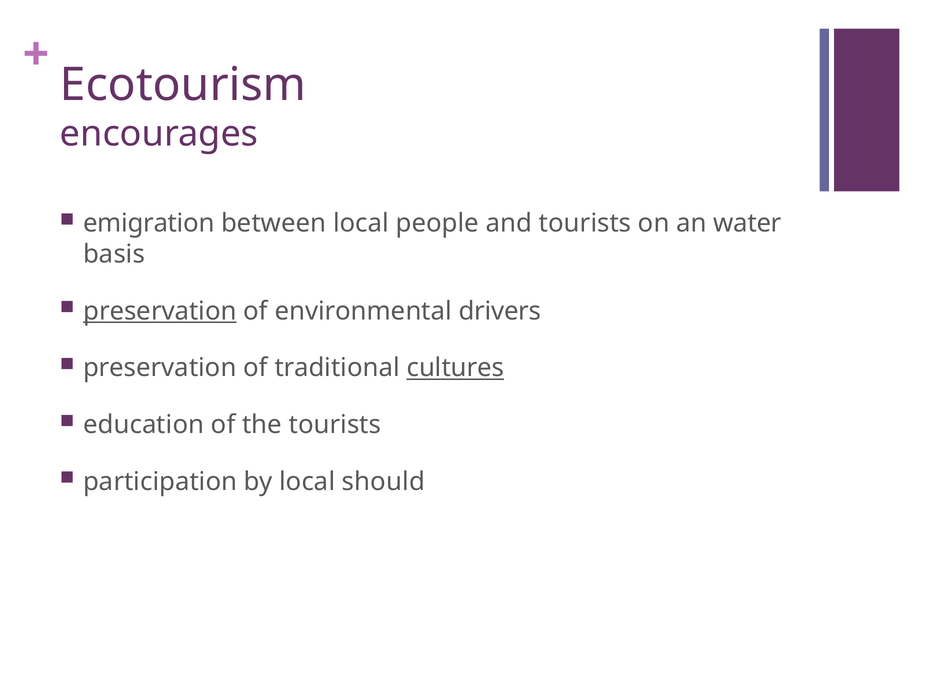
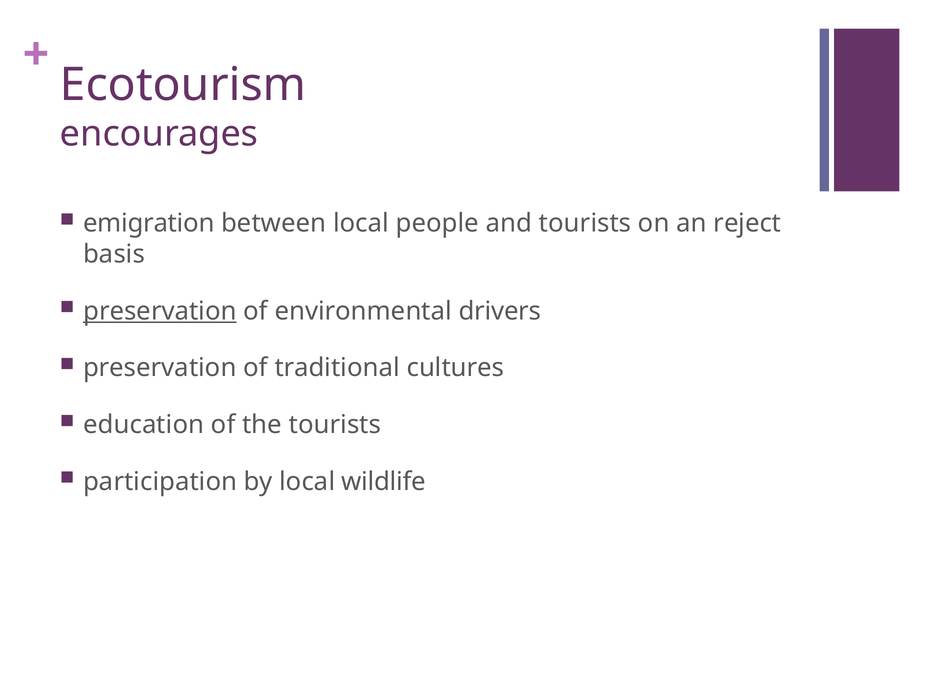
water: water -> reject (747, 223)
cultures underline: present -> none (455, 368)
should: should -> wildlife (384, 481)
